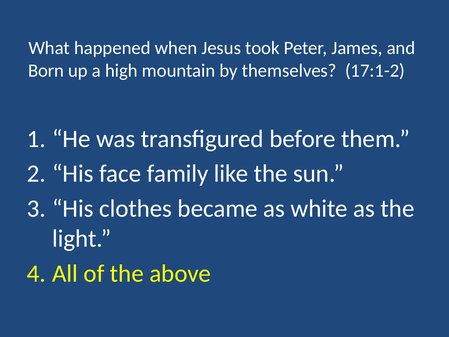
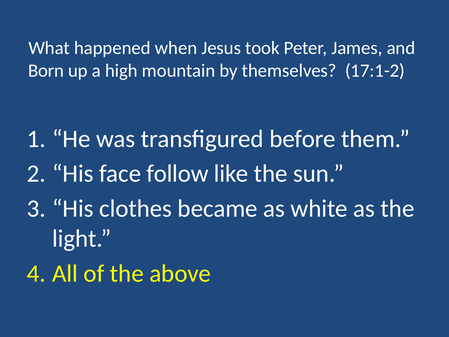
family: family -> follow (178, 174)
